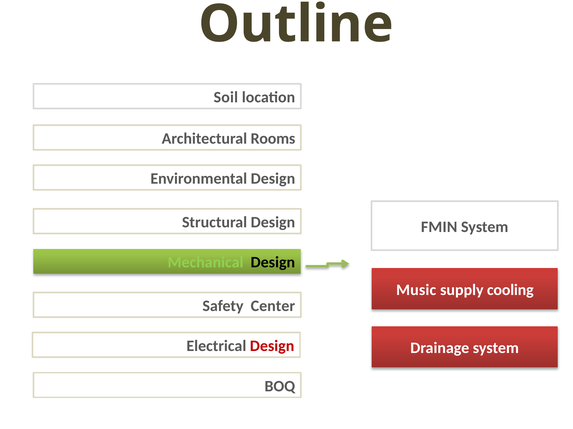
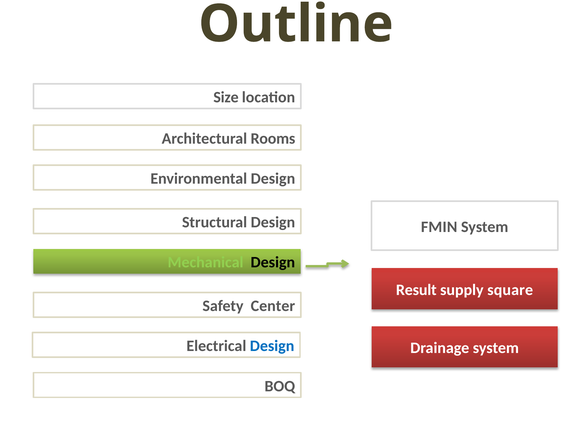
Soil: Soil -> Size (226, 97)
Music: Music -> Result (416, 290)
cooling: cooling -> square (510, 290)
Design colour: red -> blue (272, 346)
